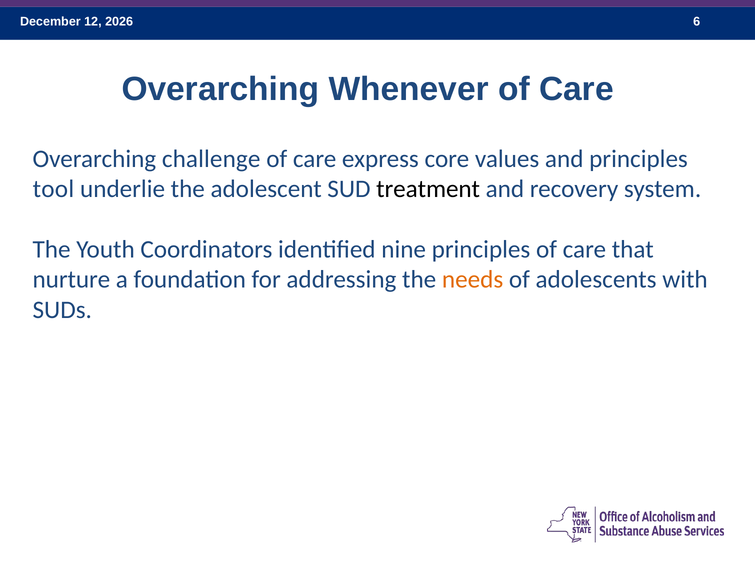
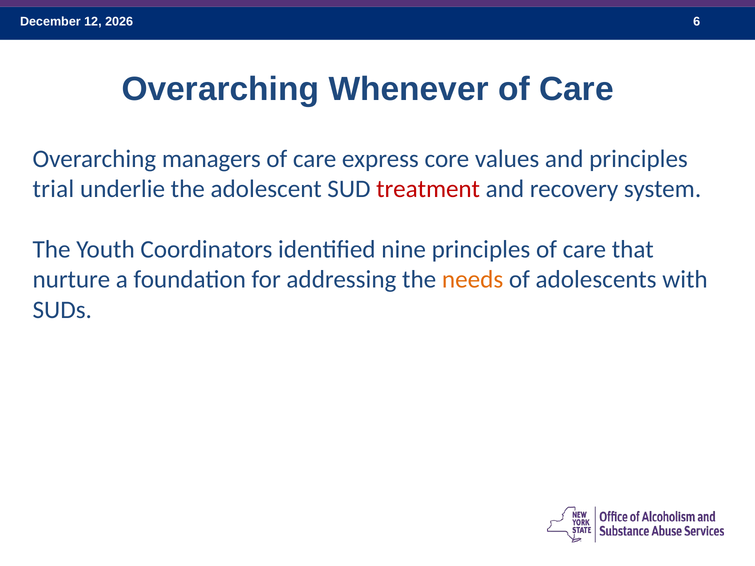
challenge: challenge -> managers (211, 159)
tool: tool -> trial (53, 189)
treatment colour: black -> red (428, 189)
